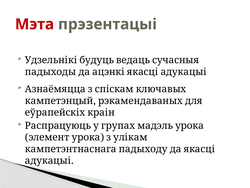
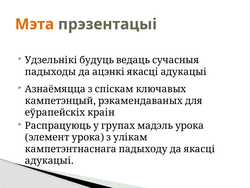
Мэта colour: red -> orange (35, 24)
